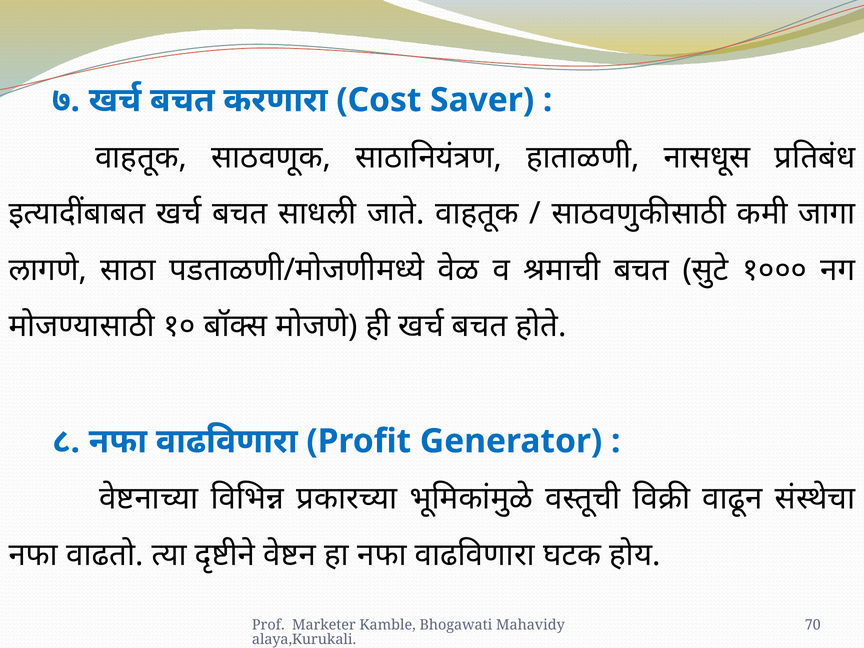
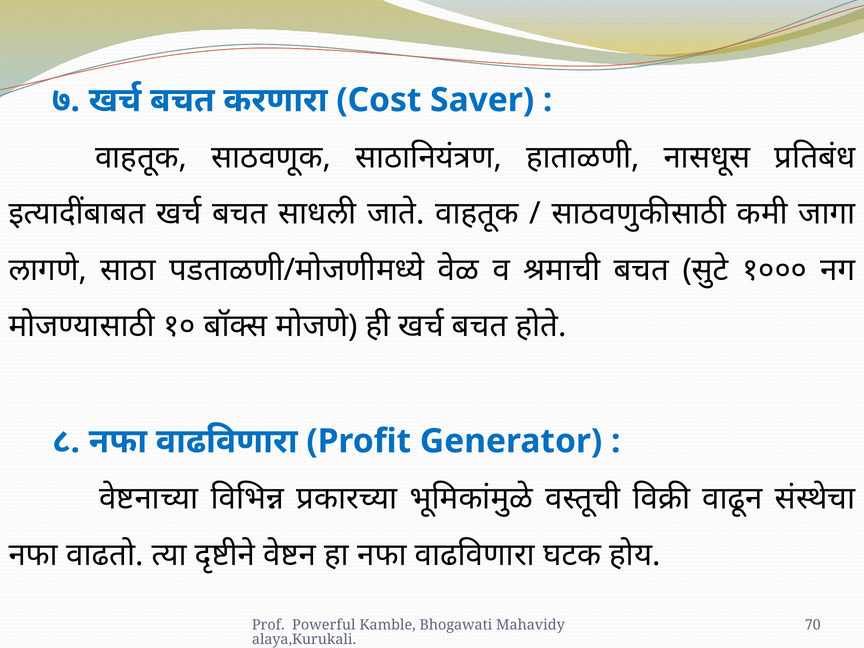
Marketer: Marketer -> Powerful (324, 625)
